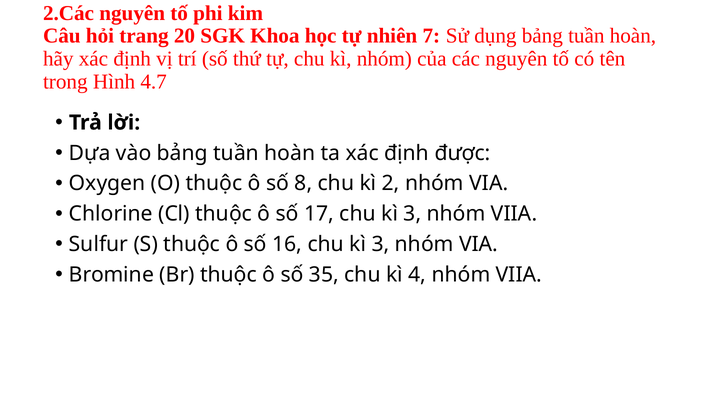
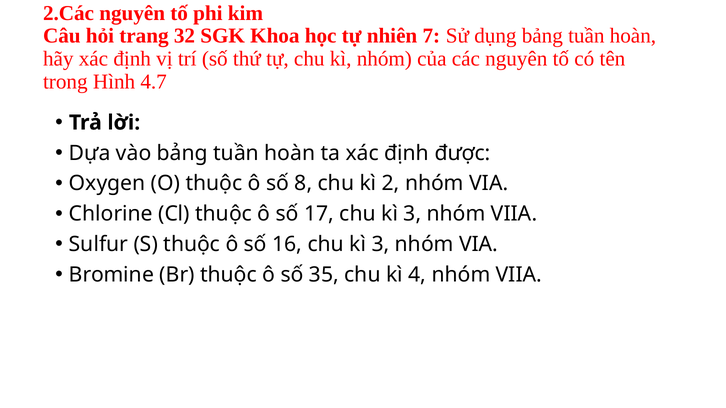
20: 20 -> 32 (184, 36)
